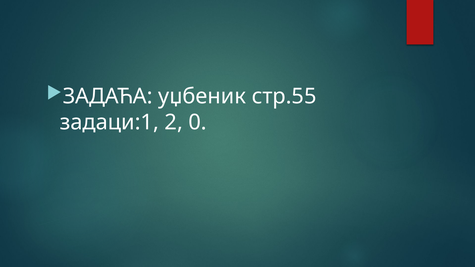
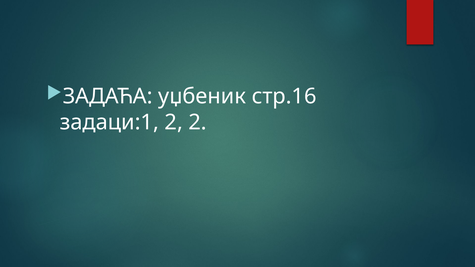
стр.55: стр.55 -> стр.16 (284, 96)
2 0: 0 -> 2 (198, 123)
